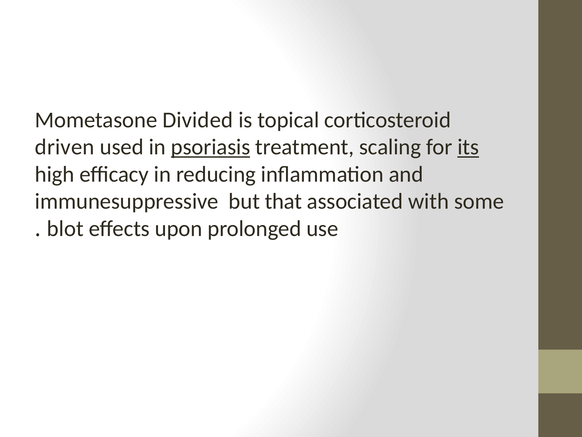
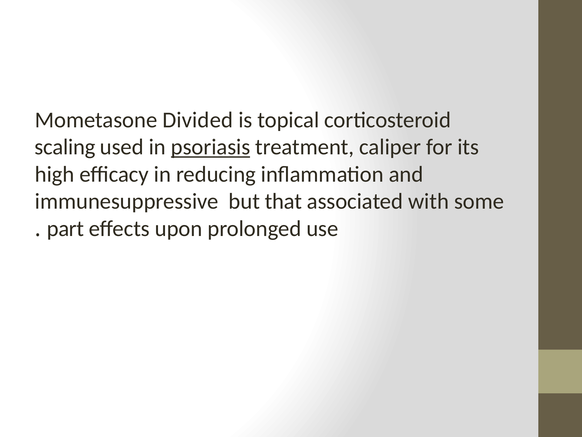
driven: driven -> scaling (65, 147)
scaling: scaling -> caliper (390, 147)
its underline: present -> none (468, 147)
blot: blot -> part (65, 228)
